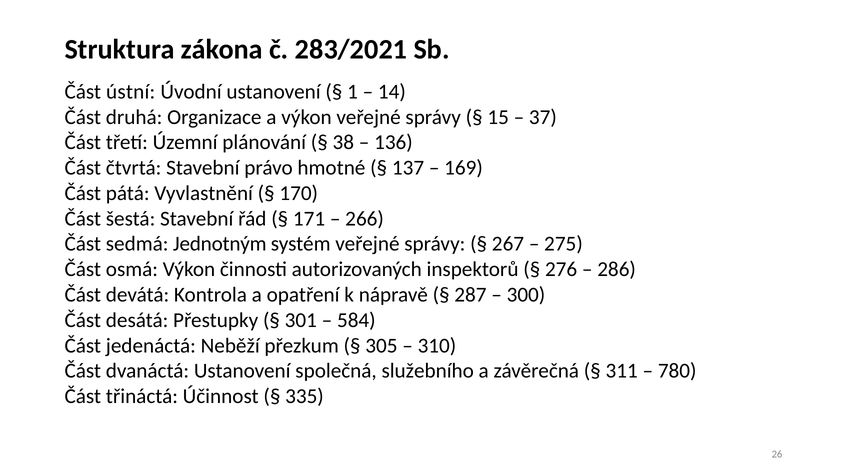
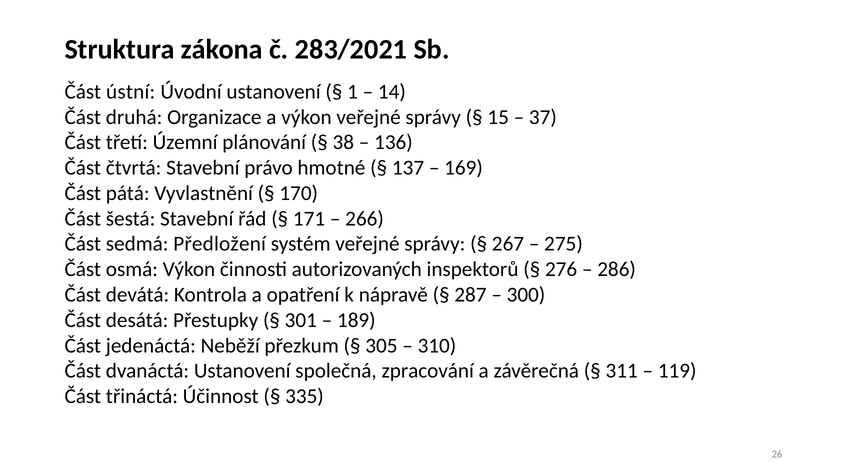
Jednotným: Jednotným -> Předložení (220, 244)
584: 584 -> 189 (356, 320)
služebního: služebního -> zpracování (428, 371)
780: 780 -> 119 (677, 371)
